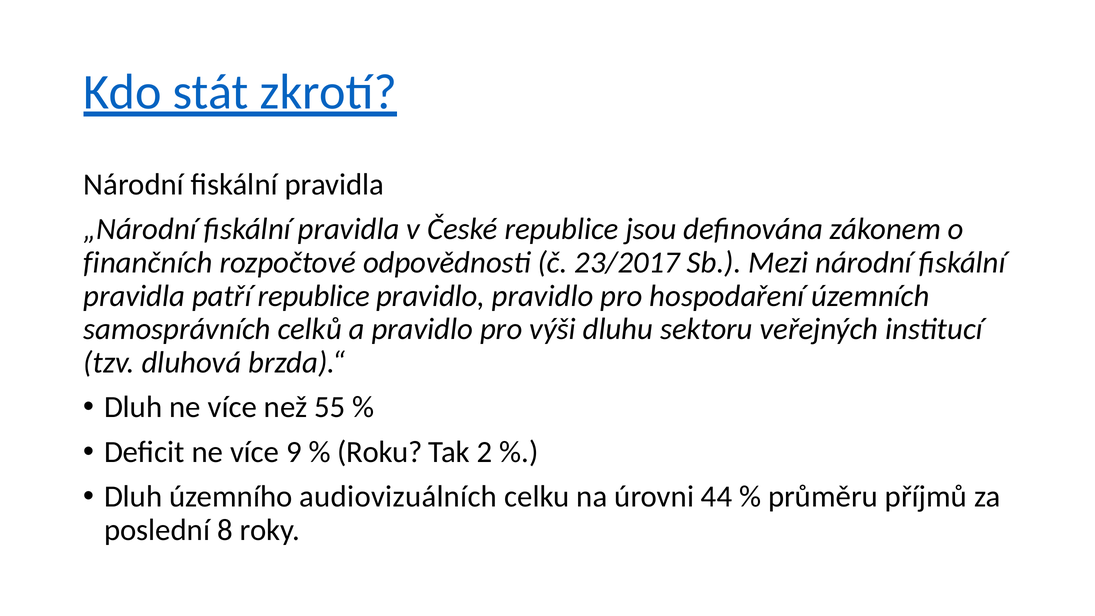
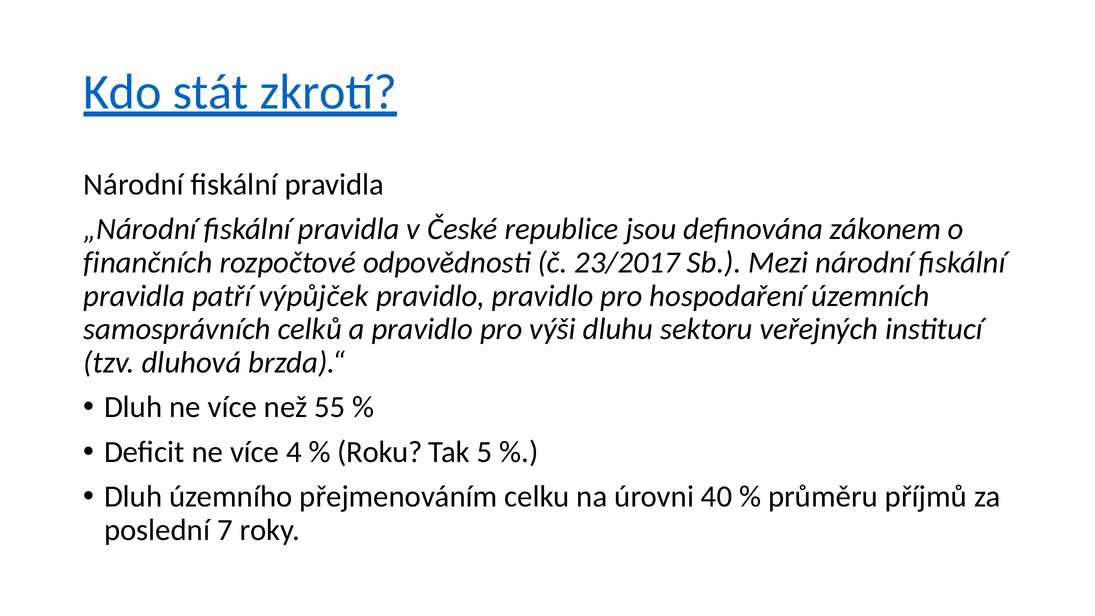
patří republice: republice -> výpůjček (314, 296)
9: 9 -> 4 (294, 452)
2: 2 -> 5 (485, 452)
audiovizuálních: audiovizuálních -> přejmenováním (398, 497)
44: 44 -> 40 (717, 497)
8: 8 -> 7 (225, 530)
